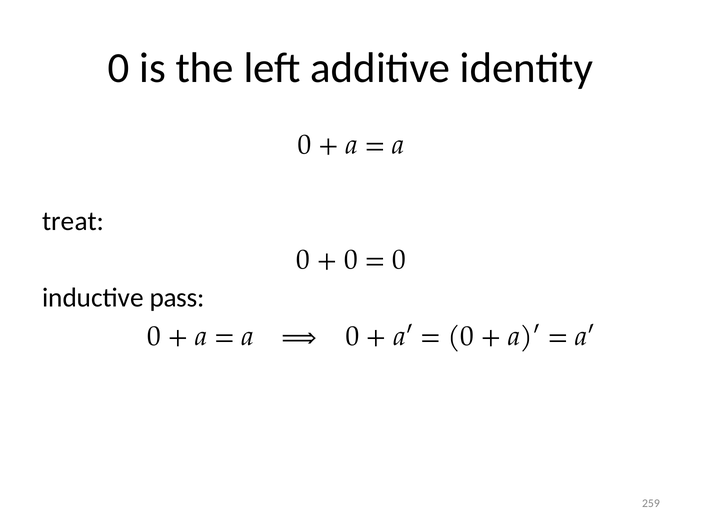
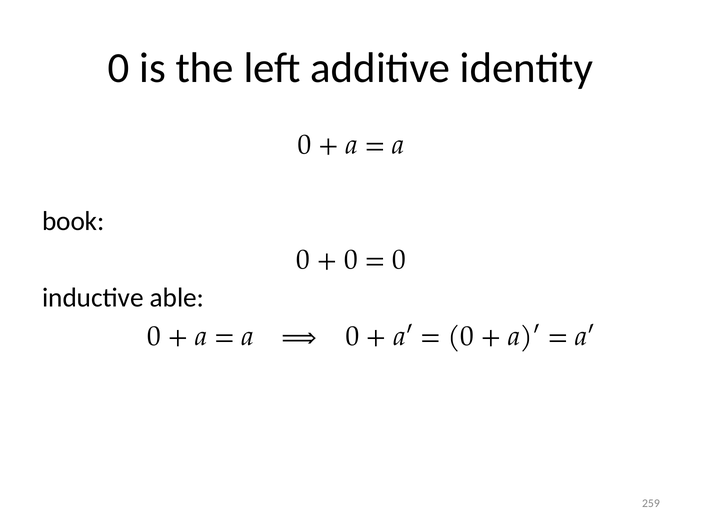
treat: treat -> book (73, 221)
pass: pass -> able (177, 298)
